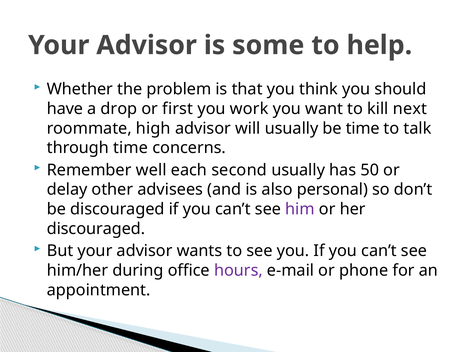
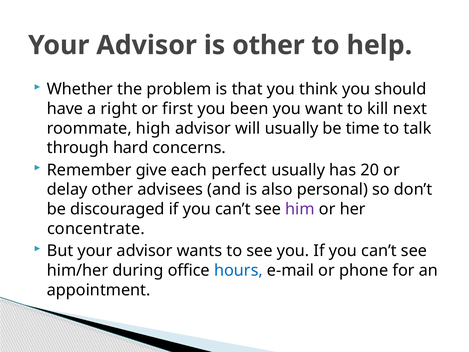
is some: some -> other (268, 45)
drop: drop -> right (119, 109)
work: work -> been (249, 109)
through time: time -> hard (131, 148)
well: well -> give (151, 170)
second: second -> perfect (239, 170)
50: 50 -> 20 (370, 170)
discouraged: discouraged -> concentrate (96, 229)
hours colour: purple -> blue (238, 270)
